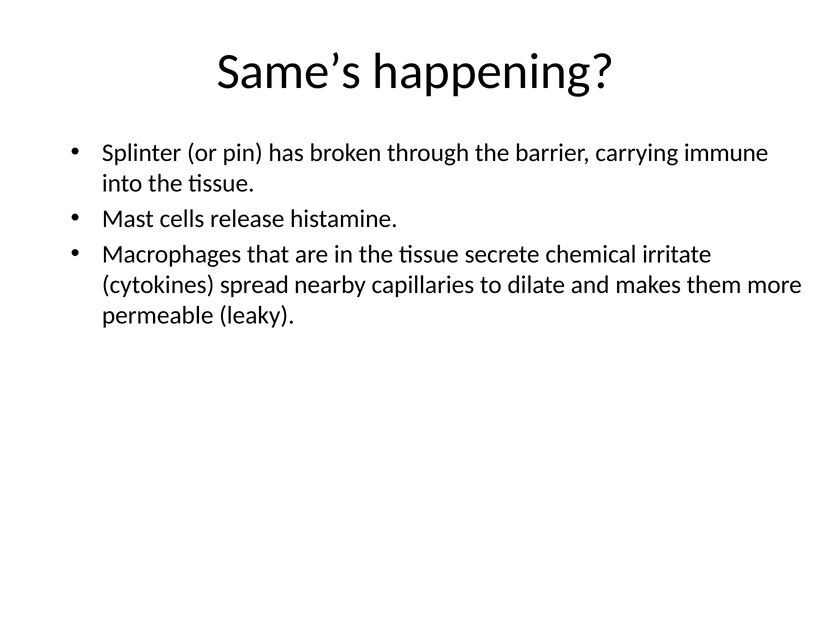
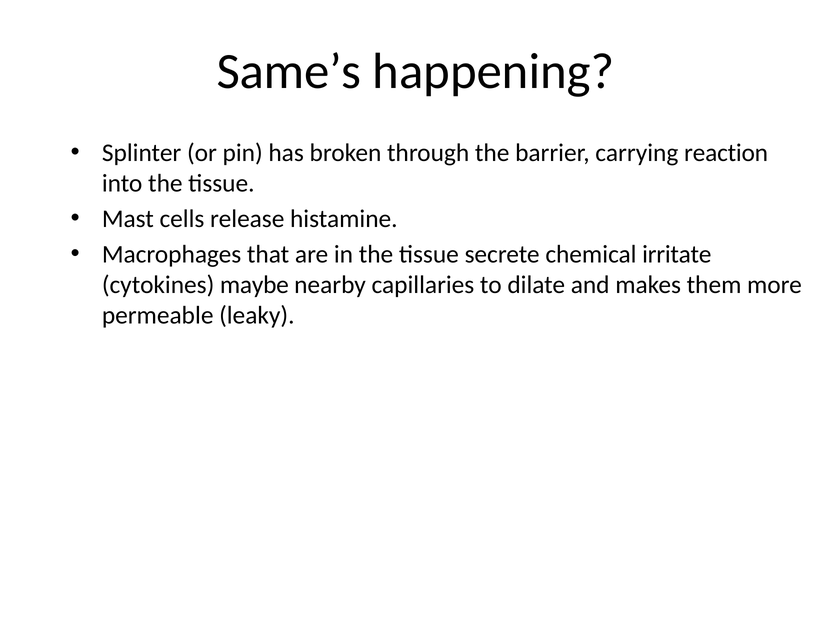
immune: immune -> reaction (726, 153)
spread: spread -> maybe (254, 285)
